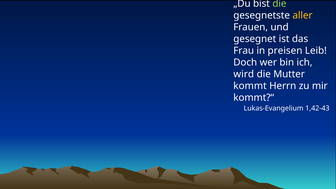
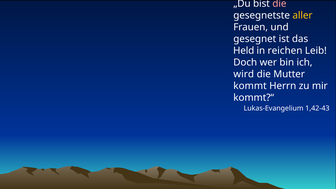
die colour: light green -> pink (279, 4)
Frau: Frau -> Held (244, 51)
preisen: preisen -> reichen (285, 51)
